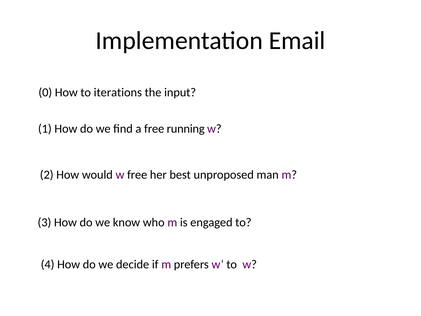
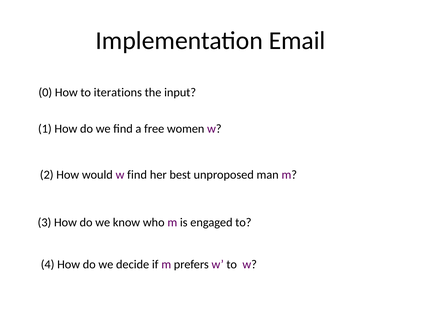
running: running -> women (186, 129)
w free: free -> find (137, 175)
